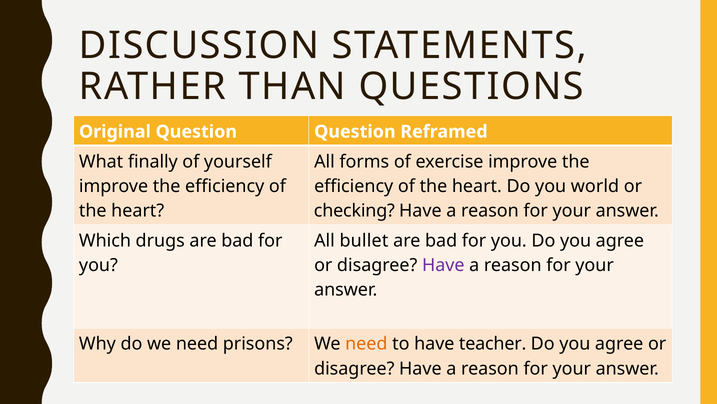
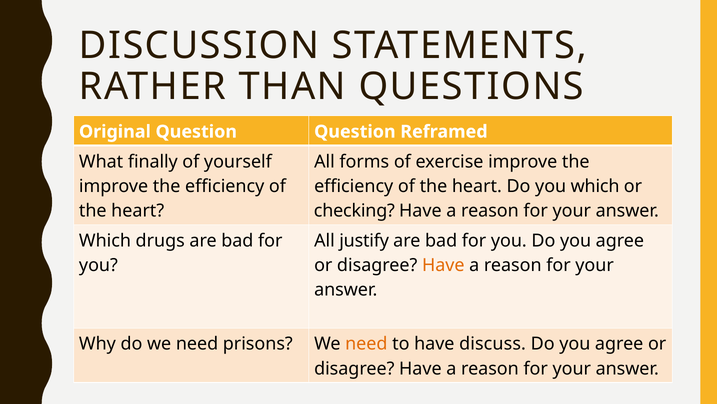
you world: world -> which (595, 186)
bullet: bullet -> justify (364, 240)
Have colour: purple -> orange (443, 265)
teacher: teacher -> discuss (493, 343)
